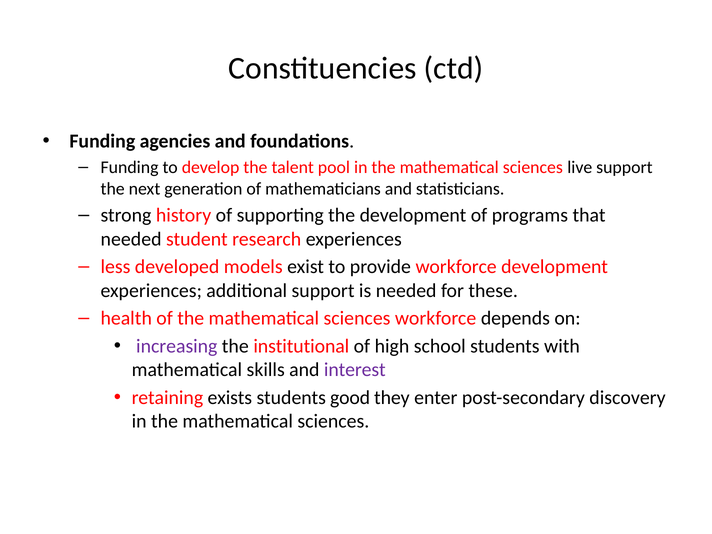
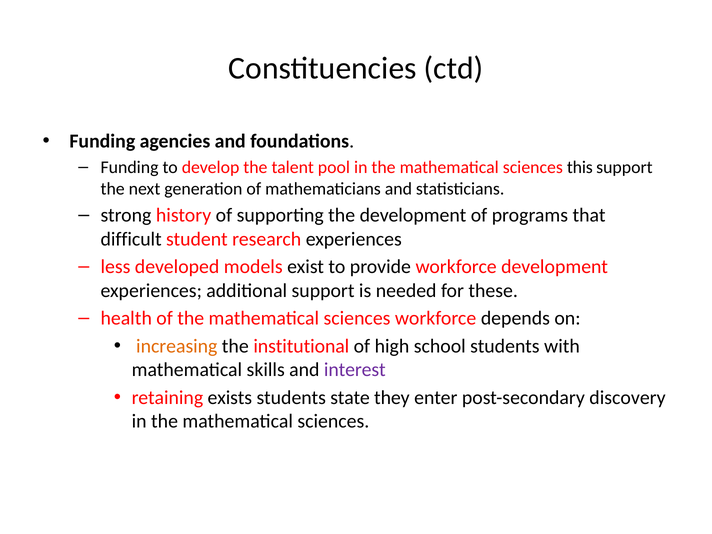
live: live -> this (580, 167)
needed: needed -> difficult (131, 239)
increasing colour: purple -> orange (177, 346)
good: good -> state (350, 398)
